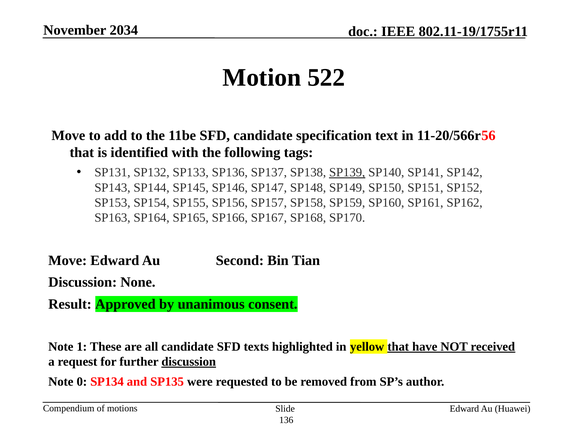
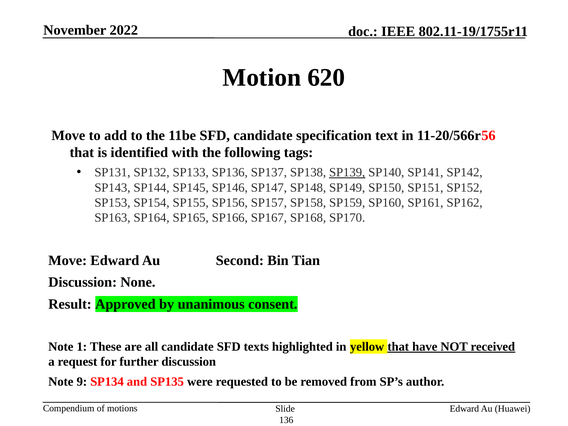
2034: 2034 -> 2022 (124, 30)
522: 522 -> 620 (326, 77)
discussion underline: present -> none (189, 362)
0: 0 -> 9 (82, 382)
